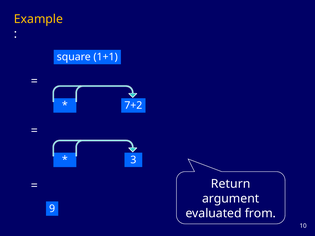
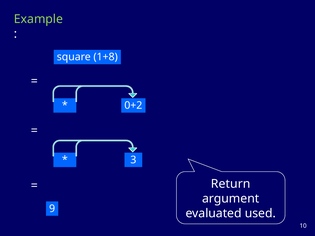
Example colour: yellow -> light green (38, 19)
1+1: 1+1 -> 1+8 (106, 57)
7+2: 7+2 -> 0+2 (133, 106)
from: from -> used (260, 214)
